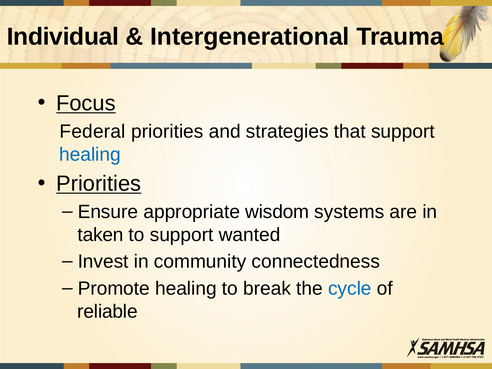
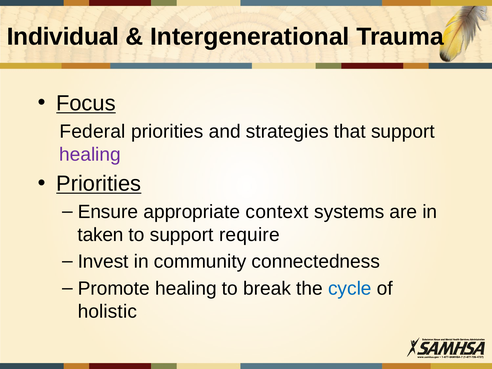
healing colour: blue -> purple (90, 154)
wisdom: wisdom -> context (277, 212)
wanted: wanted -> require (249, 235)
reliable: reliable -> holistic (107, 311)
